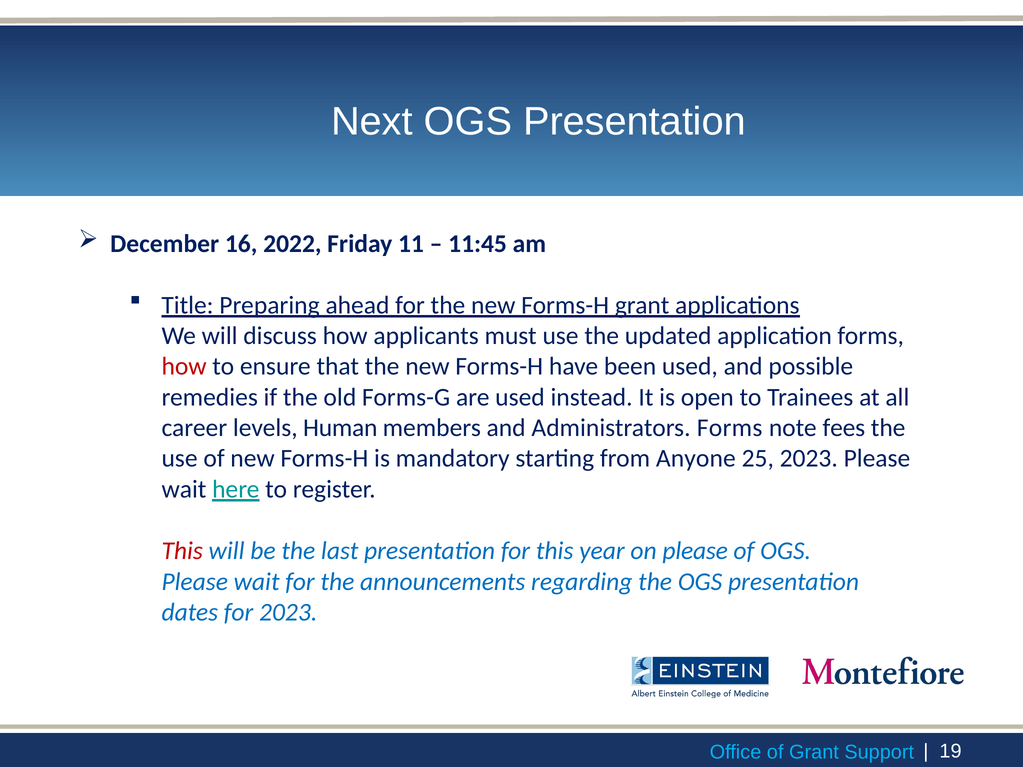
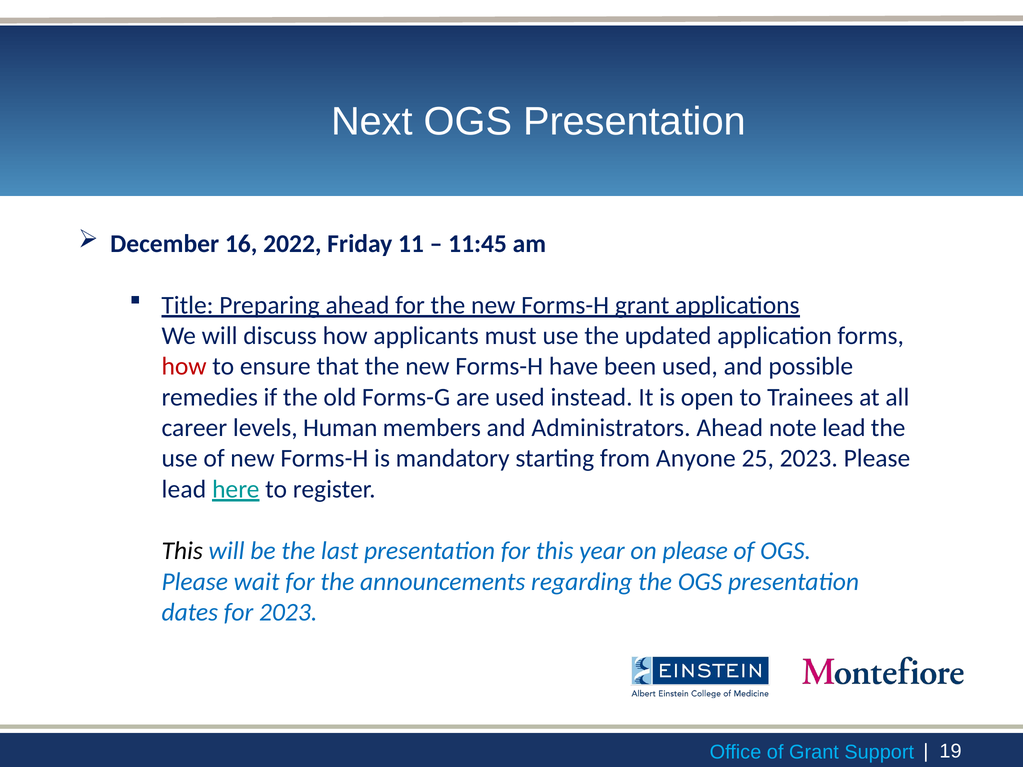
Administrators Forms: Forms -> Ahead (730, 428)
note fees: fees -> lead (844, 428)
wait: wait -> lead (184, 489)
This colour: red -> black (182, 551)
